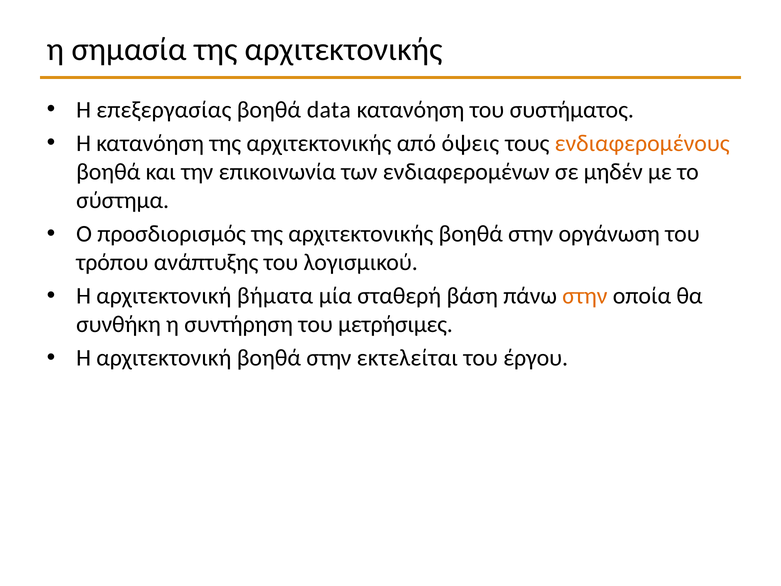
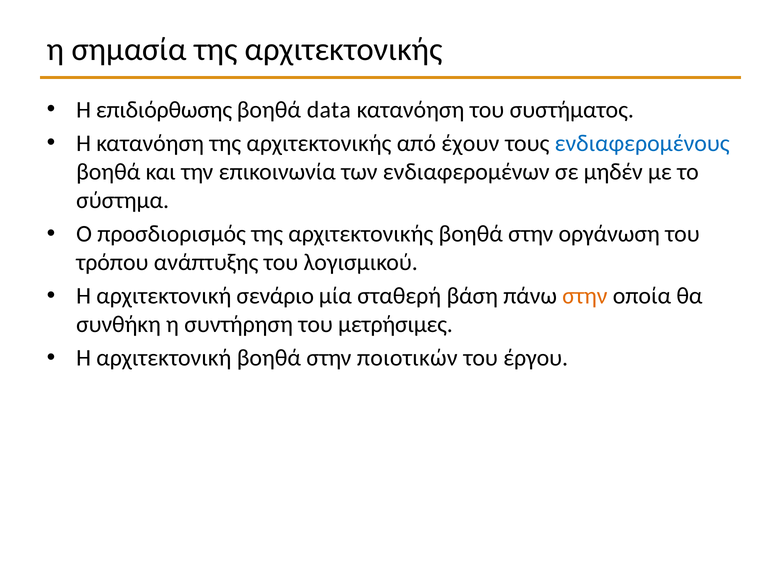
επεξεργασίας: επεξεργασίας -> επιδιόρθωσης (164, 110)
όψεις: όψεις -> έχουν (470, 143)
ενδιαφερομένους colour: orange -> blue (642, 143)
βήματα: βήματα -> σενάριο (275, 296)
εκτελείται: εκτελείται -> ποιοτικών (407, 358)
